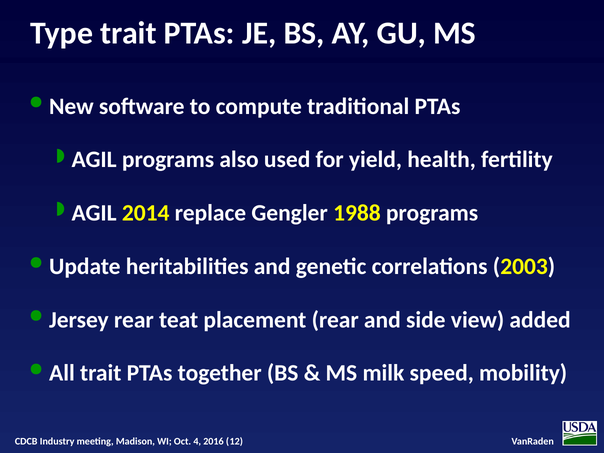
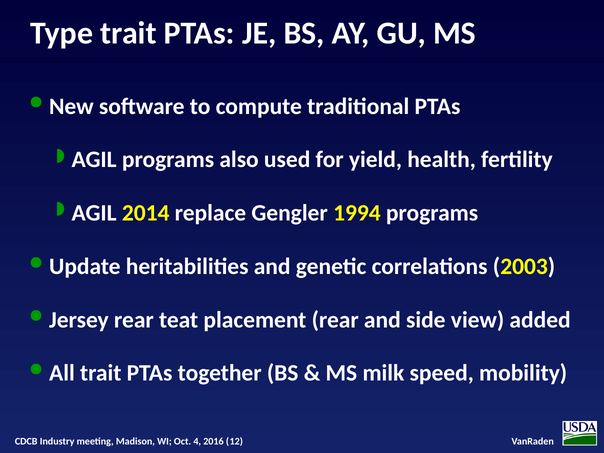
1988: 1988 -> 1994 (357, 213)
